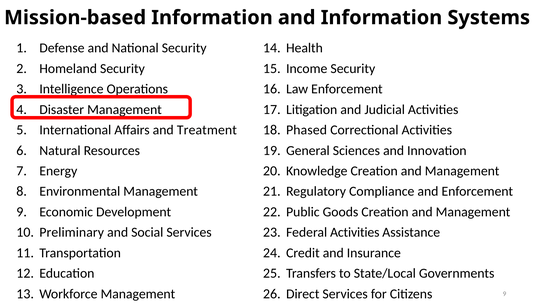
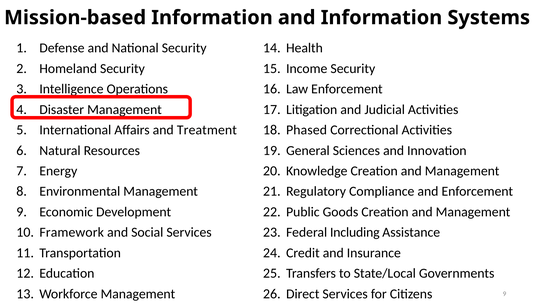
Preliminary: Preliminary -> Framework (72, 233)
Federal Activities: Activities -> Including (355, 233)
